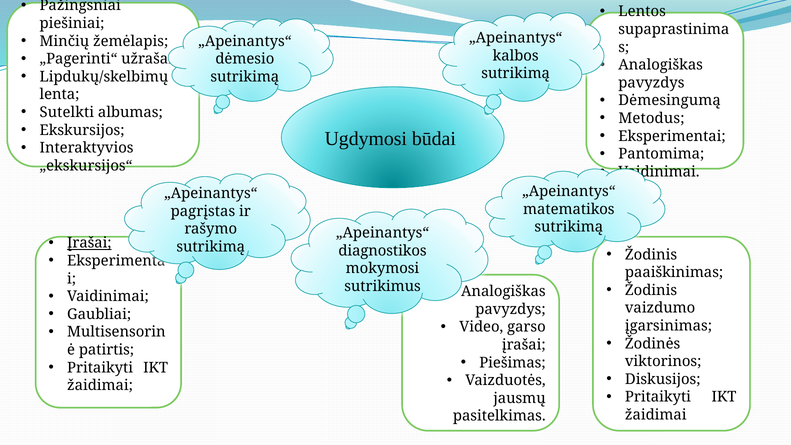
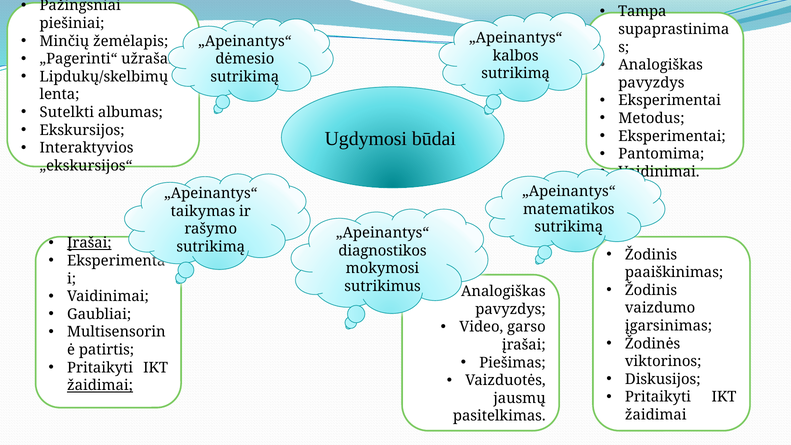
Lentos: Lentos -> Tampa (642, 12)
Dėmesingumą: Dėmesingumą -> Eksperimentai (670, 101)
pagrįstas: pagrįstas -> taikymas (203, 211)
žaidimai underline: none -> present (100, 385)
